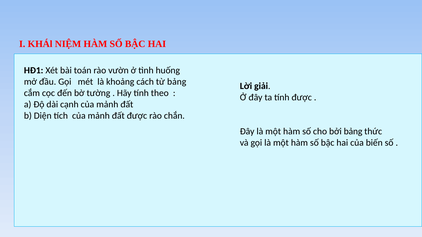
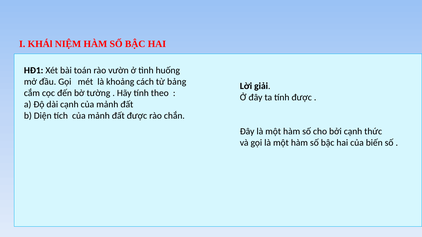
bởi bảng: bảng -> cạnh (353, 132)
